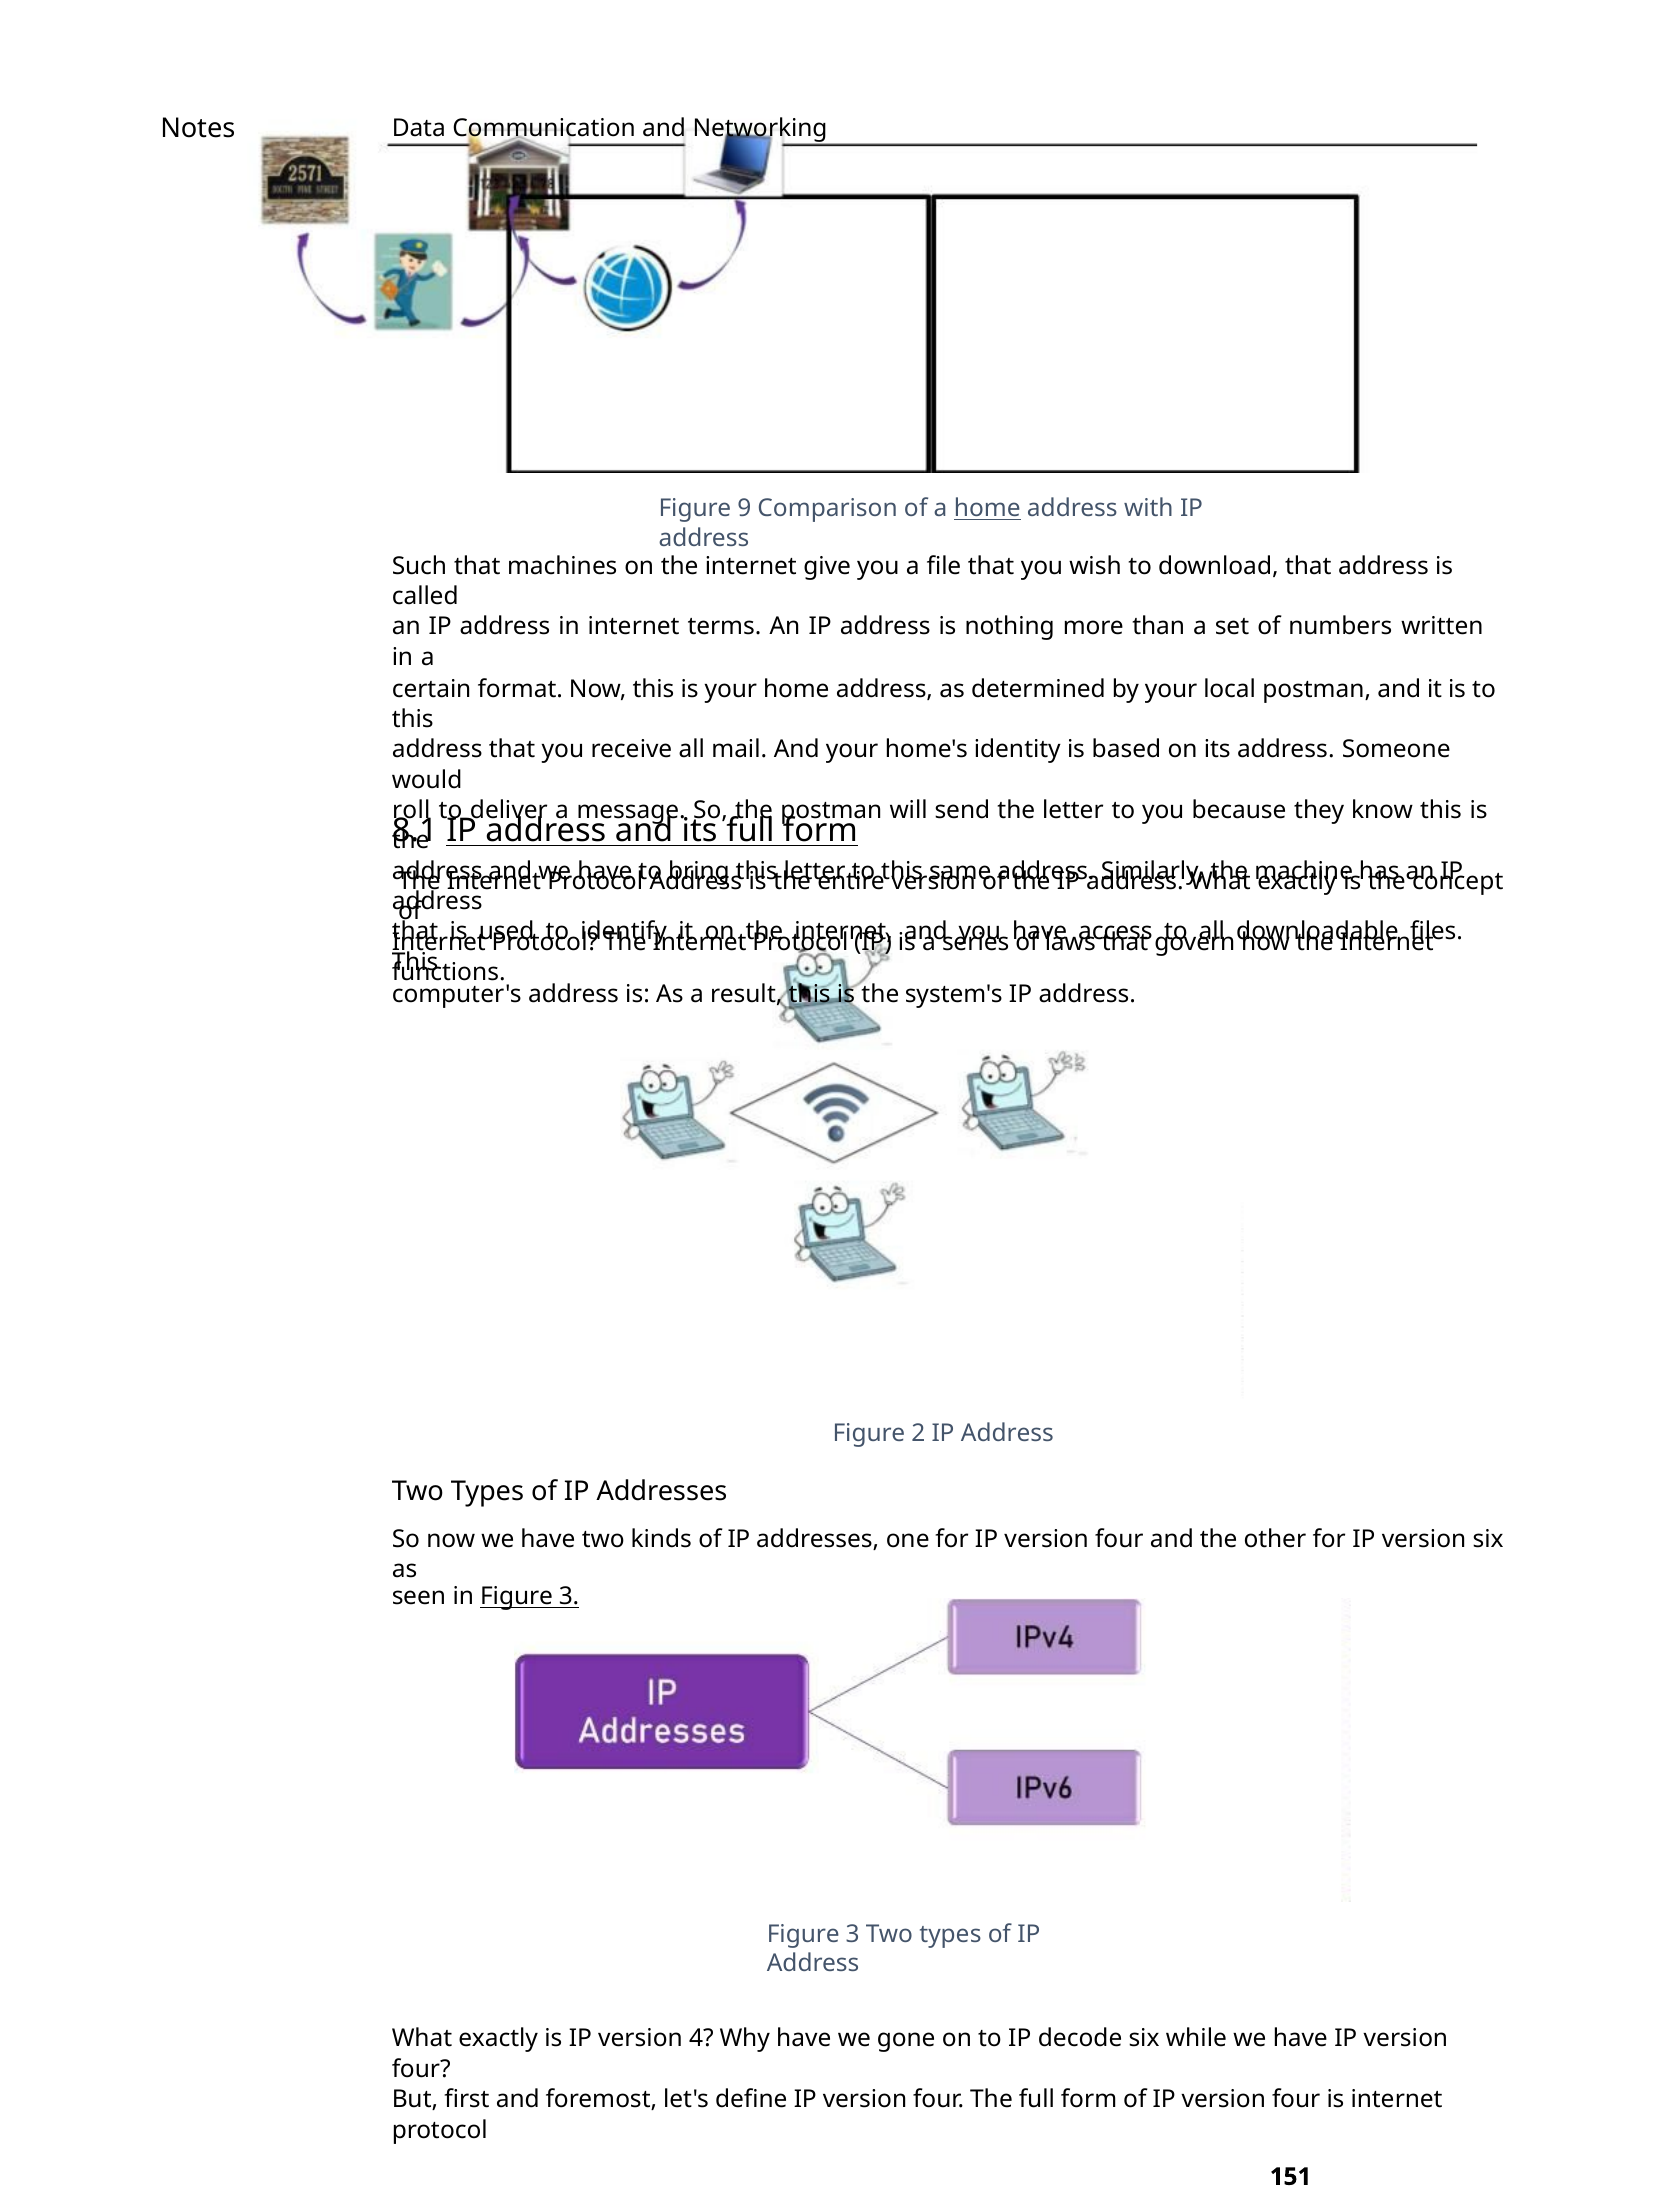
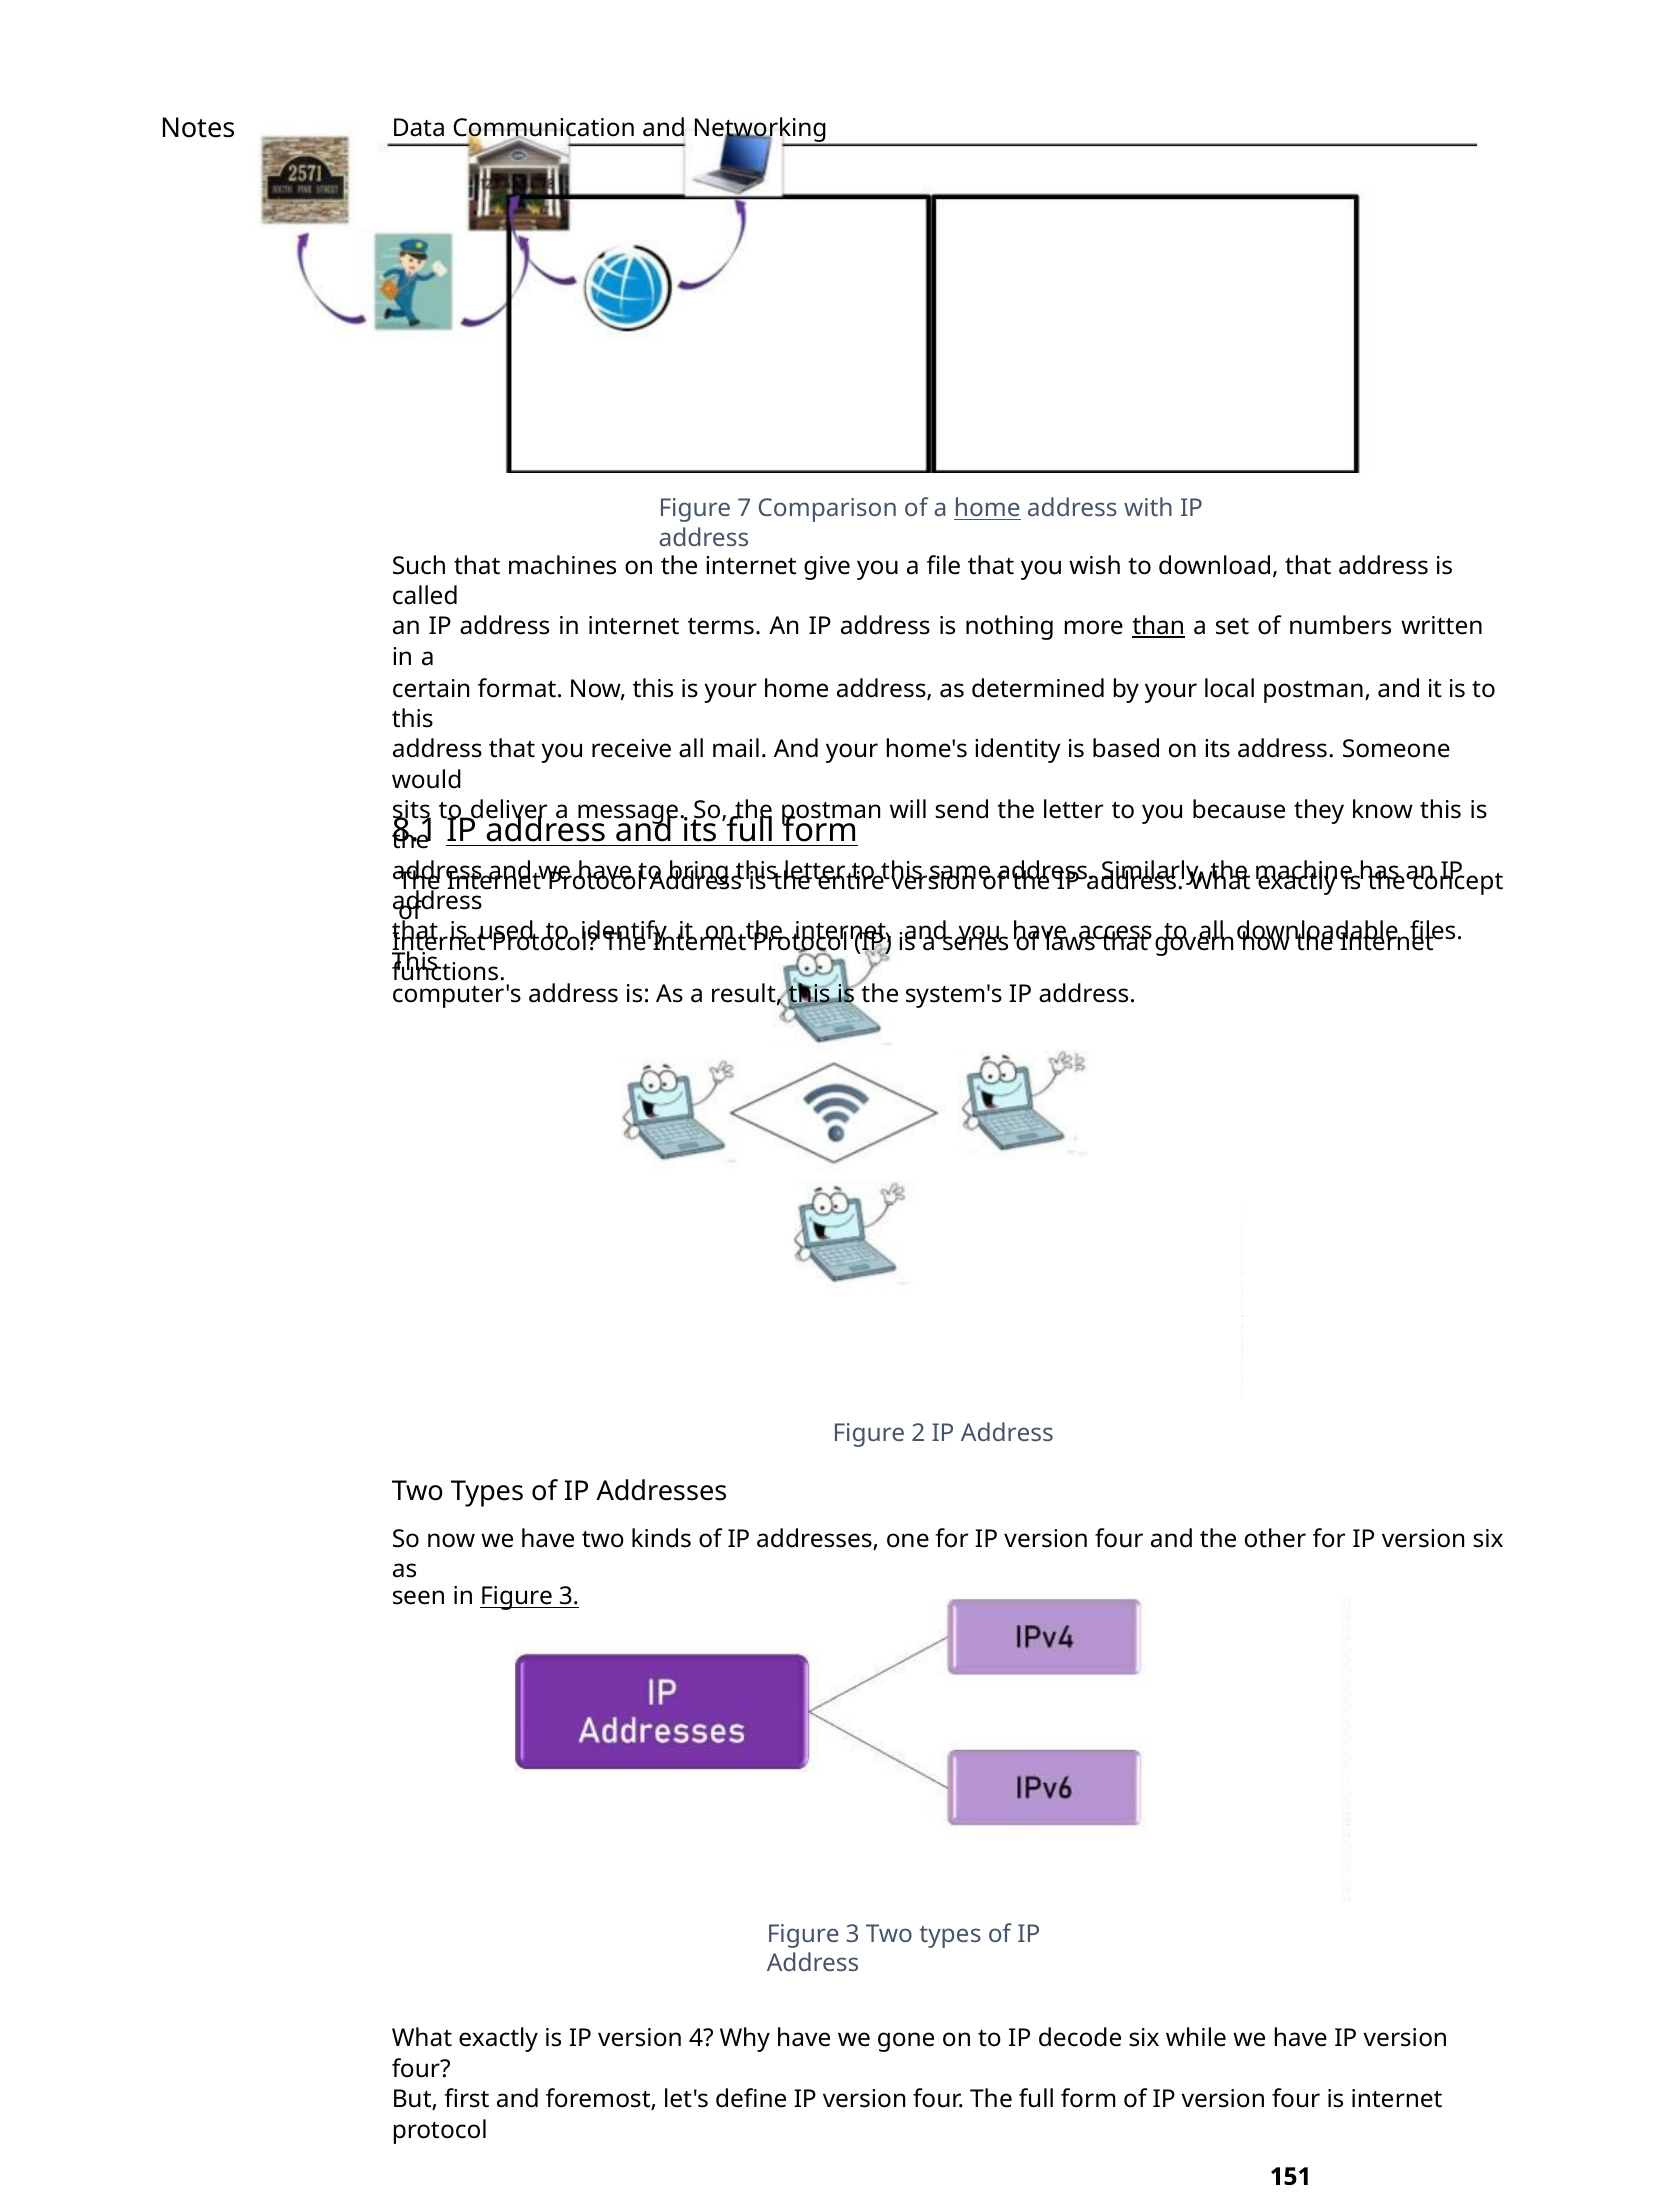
9: 9 -> 7 (744, 509)
than underline: none -> present (1159, 627)
roll: roll -> sits (411, 810)
